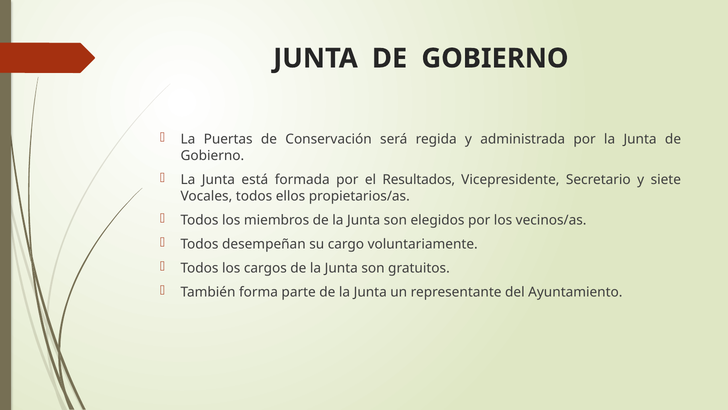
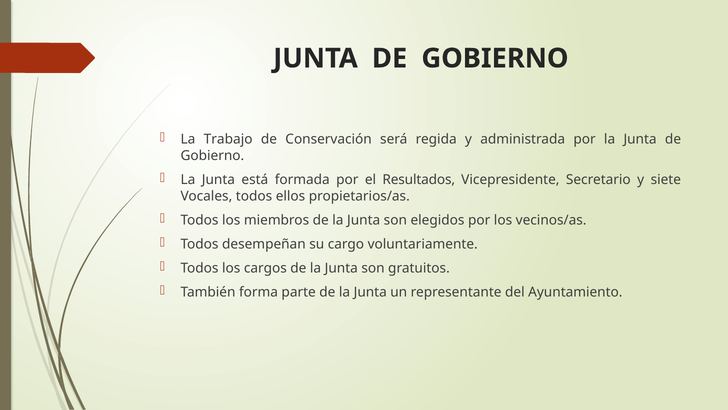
Puertas: Puertas -> Trabajo (228, 139)
